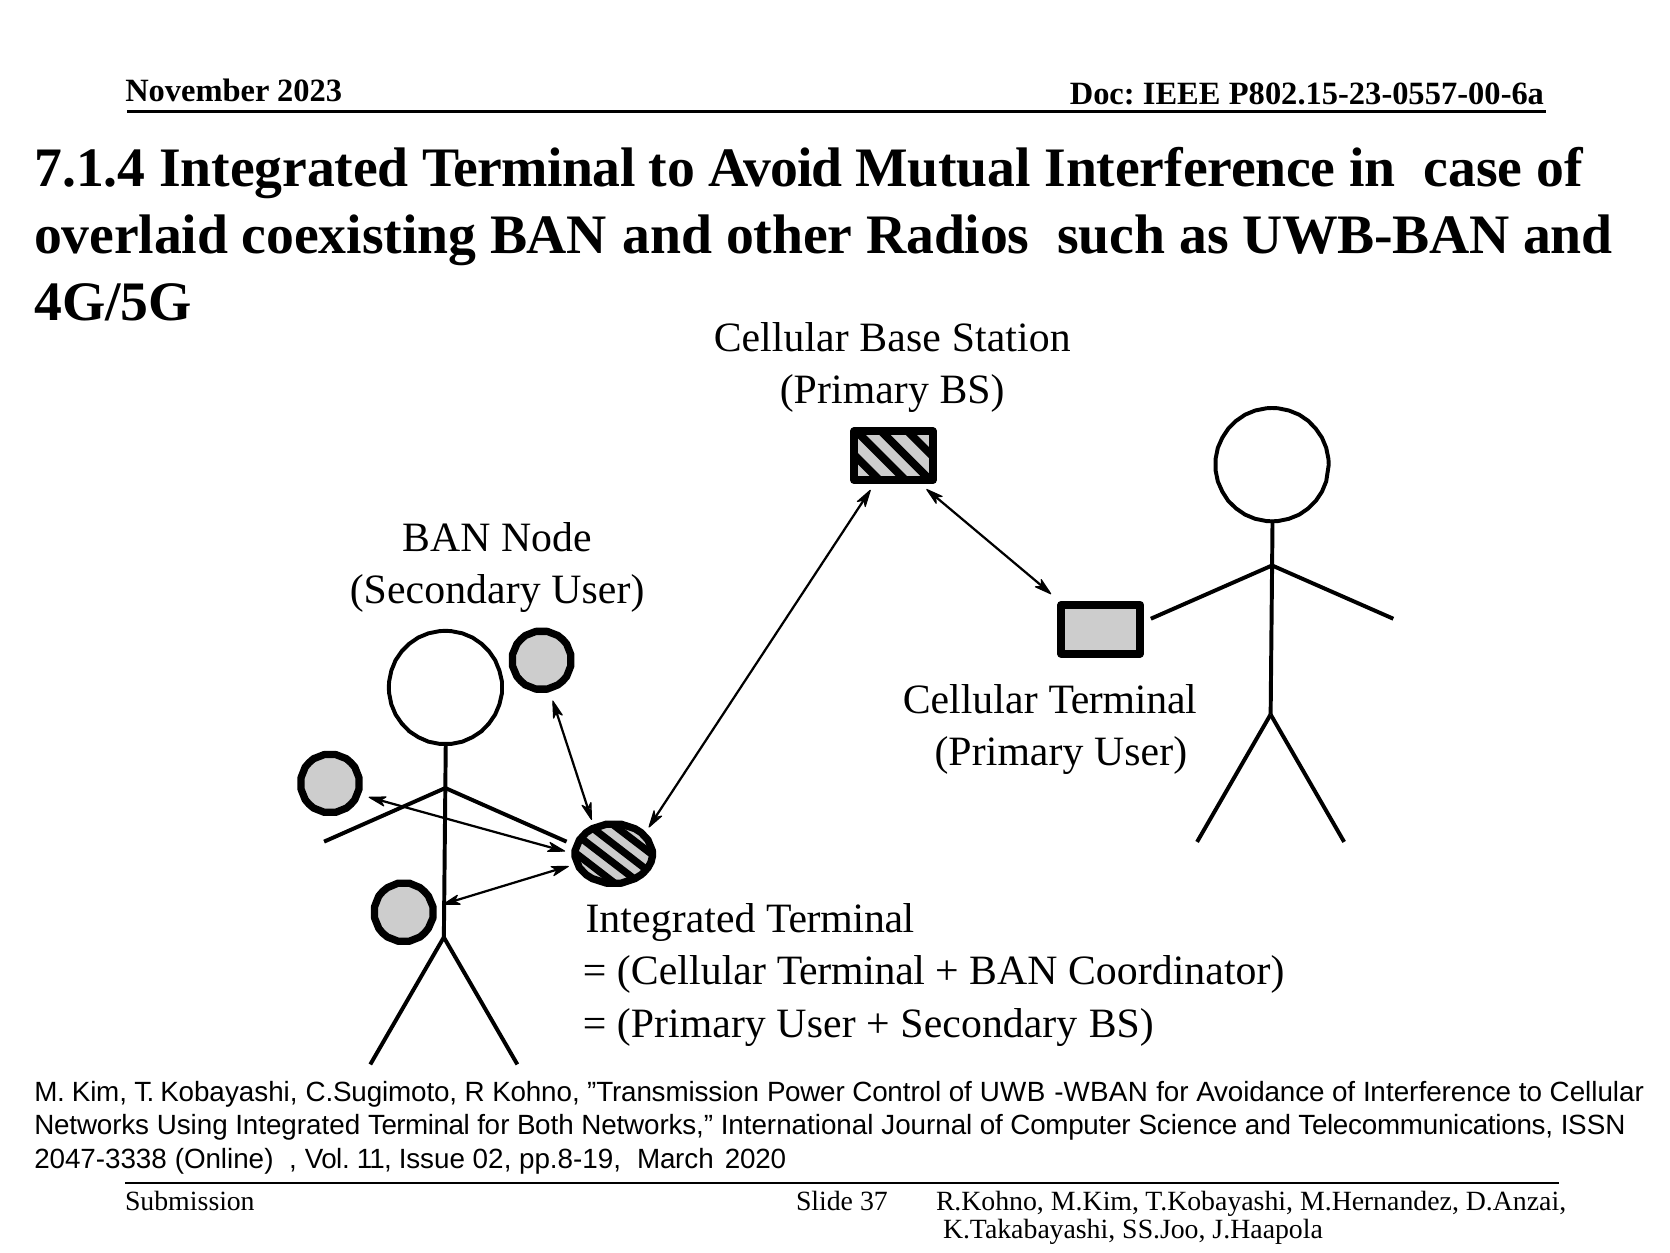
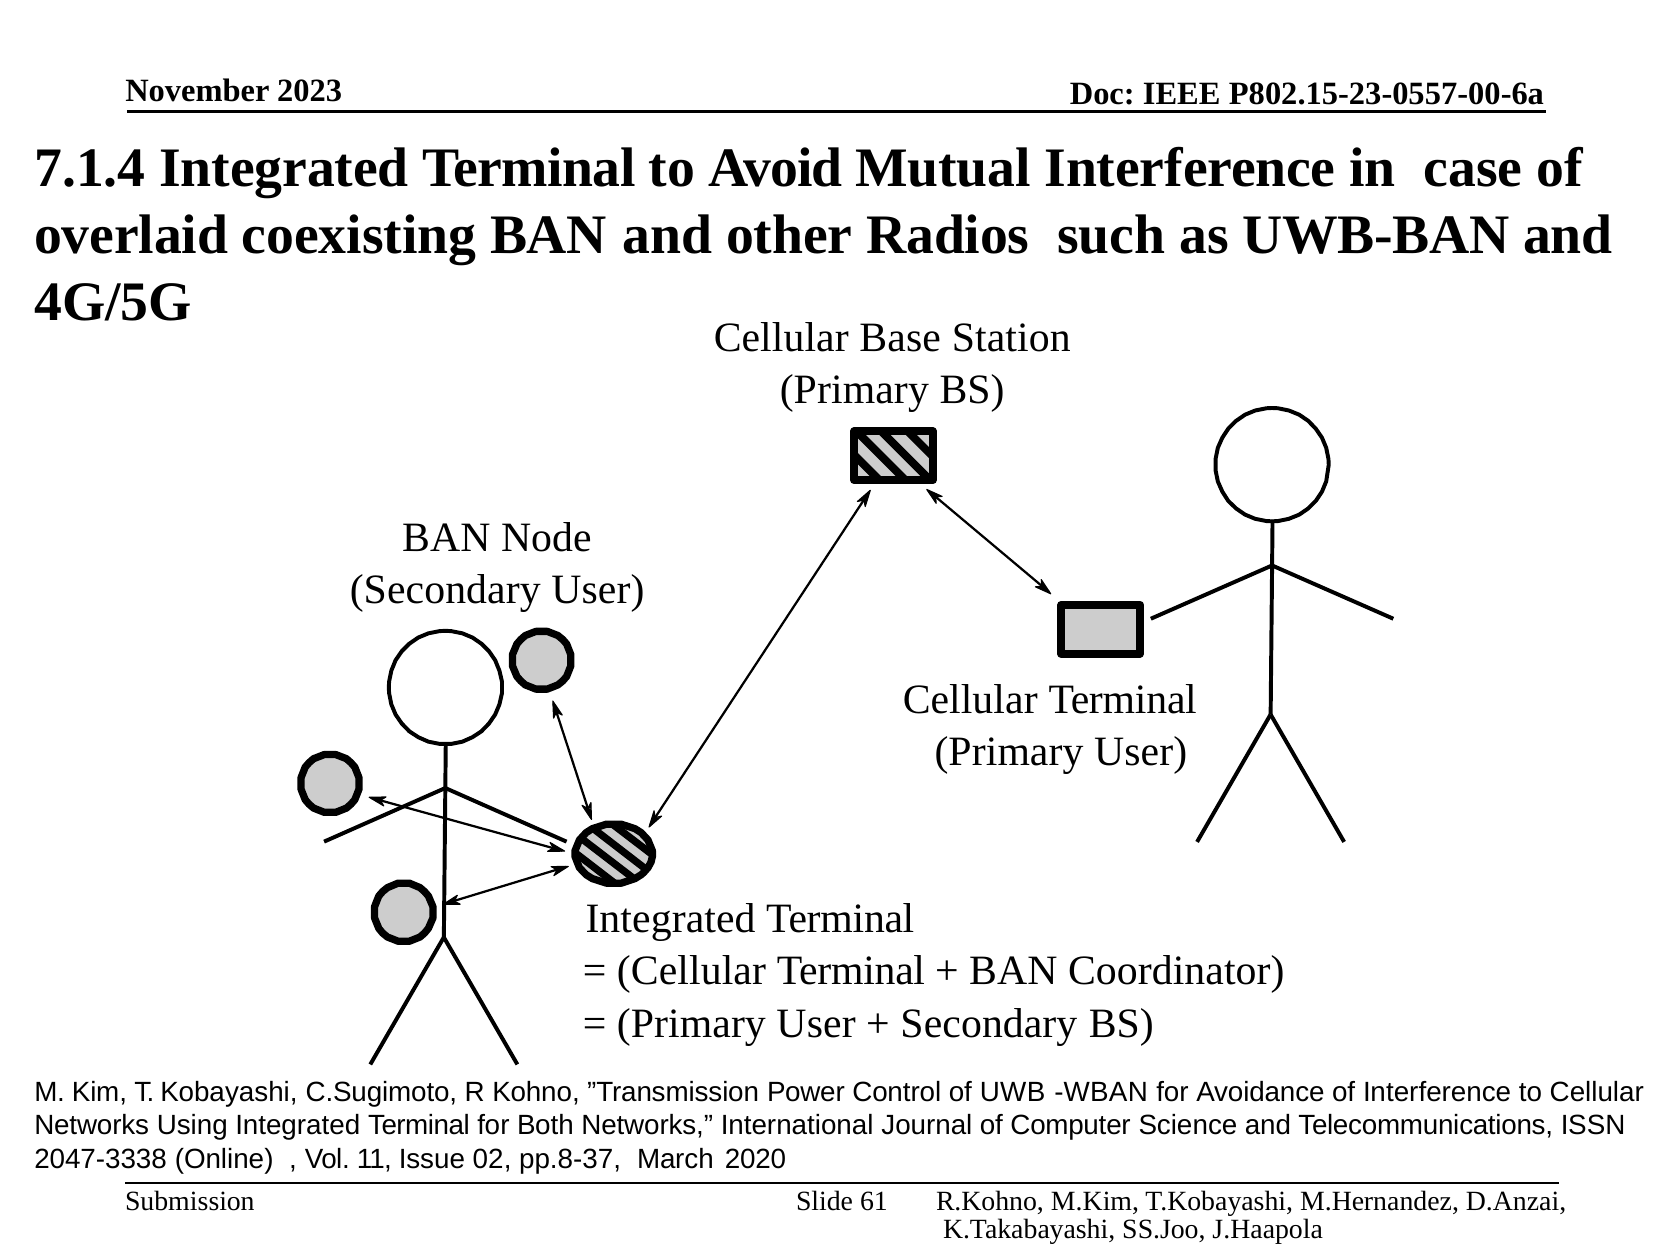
pp.8-19: pp.8-19 -> pp.8-37 (570, 1159)
37: 37 -> 61 (874, 1201)
